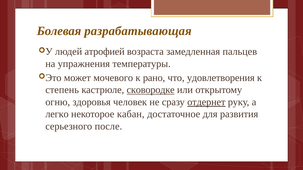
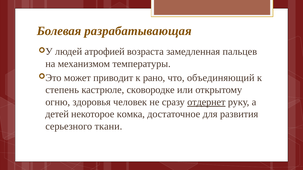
упражнения: упражнения -> механизмом (84, 64)
мочевого: мочевого -> приводит (113, 78)
удовлетворения: удовлетворения -> объединяющий (221, 78)
сковородке underline: present -> none (151, 90)
легко: легко -> детей (57, 114)
кабан: кабан -> комка (131, 114)
после: после -> ткани (108, 127)
